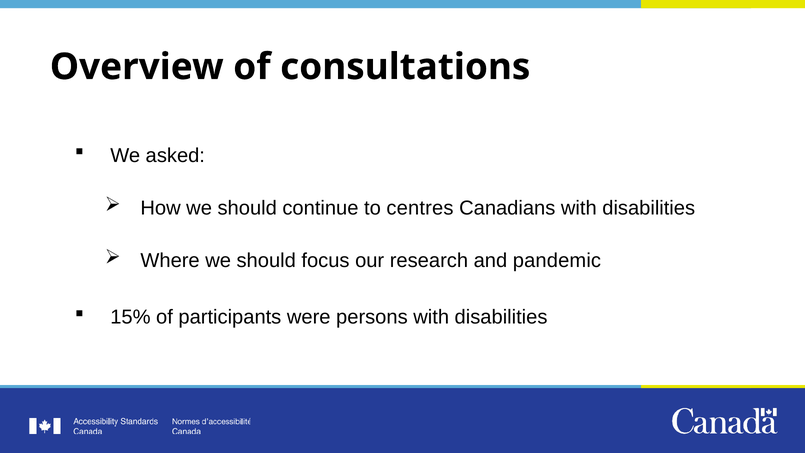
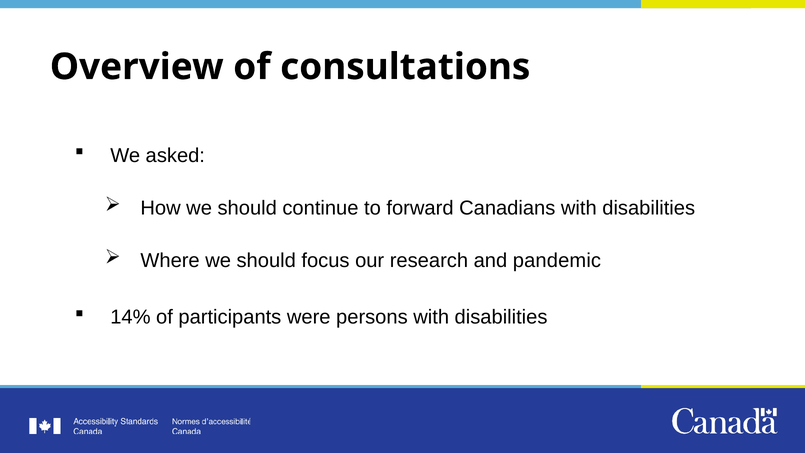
centres: centres -> forward (420, 208)
15%: 15% -> 14% (130, 317)
